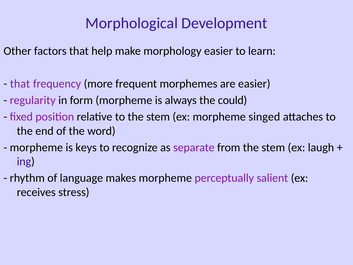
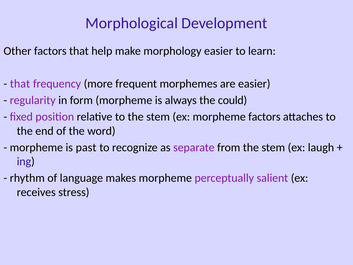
morpheme singed: singed -> factors (264, 117)
keys: keys -> past (86, 147)
